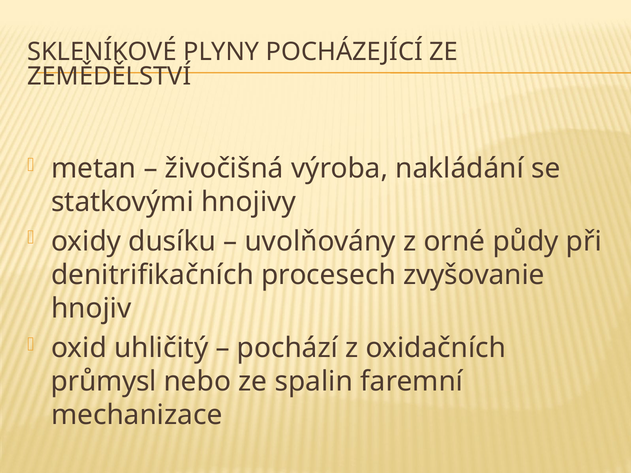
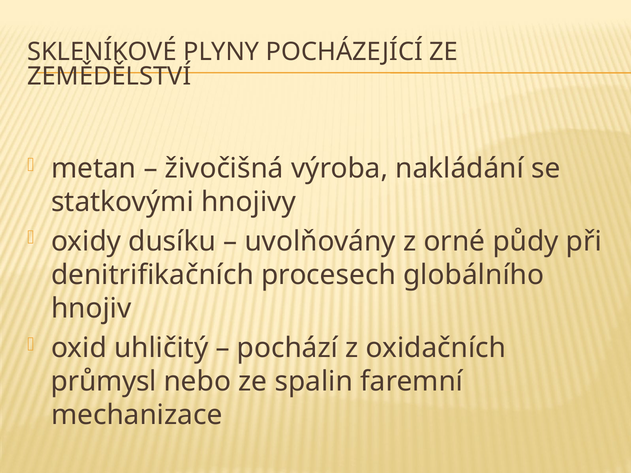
zvyšovanie: zvyšovanie -> globálního (474, 275)
